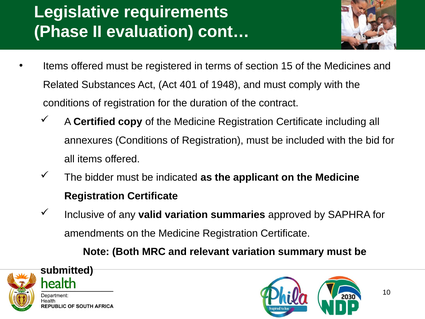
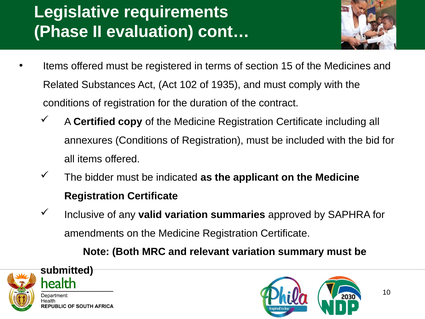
401: 401 -> 102 (188, 85)
1948: 1948 -> 1935 (226, 85)
